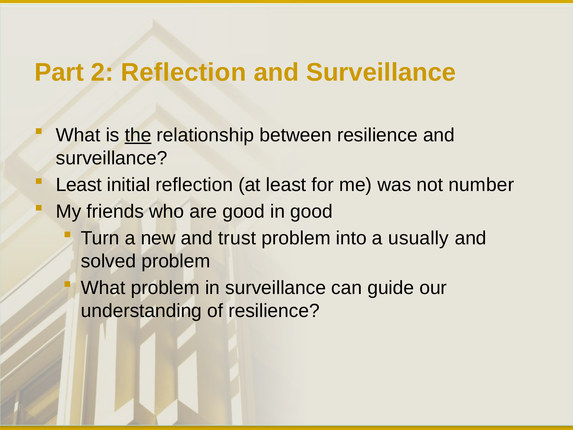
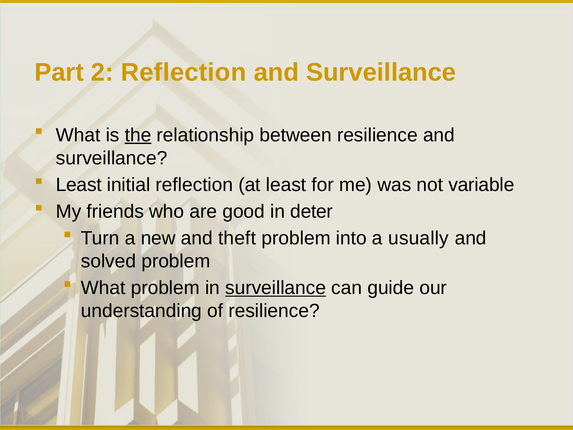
number: number -> variable (481, 185)
in good: good -> deter (312, 211)
trust: trust -> theft (237, 238)
surveillance underline: none -> present (276, 288)
